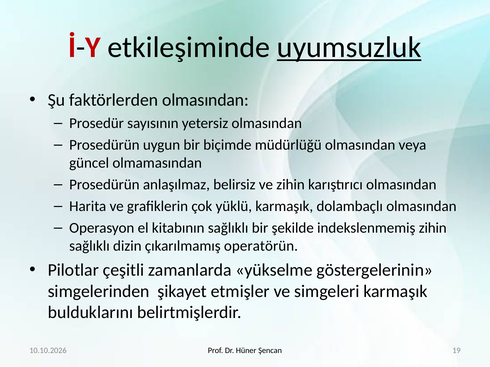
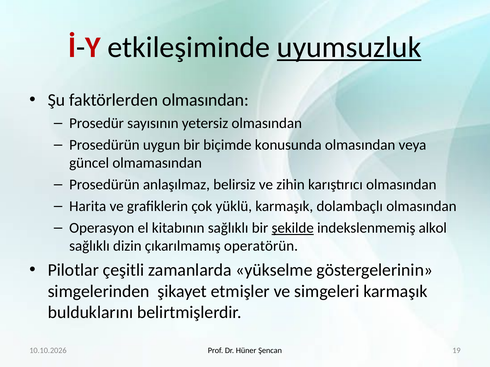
müdürlüğü: müdürlüğü -> konusunda (288, 145)
şekilde underline: none -> present (293, 228)
indekslenmemiş zihin: zihin -> alkol (433, 228)
